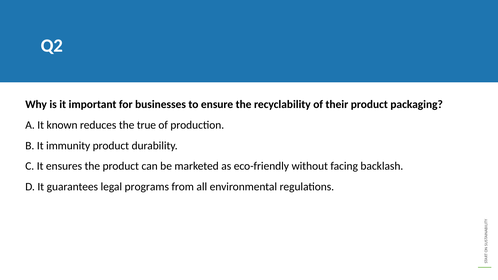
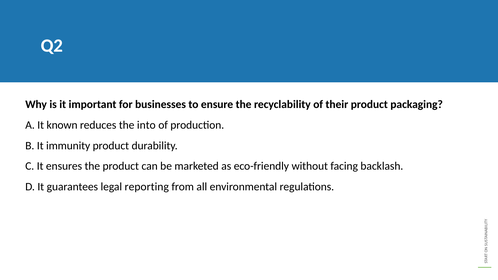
true: true -> into (146, 125)
programs: programs -> reporting (147, 187)
